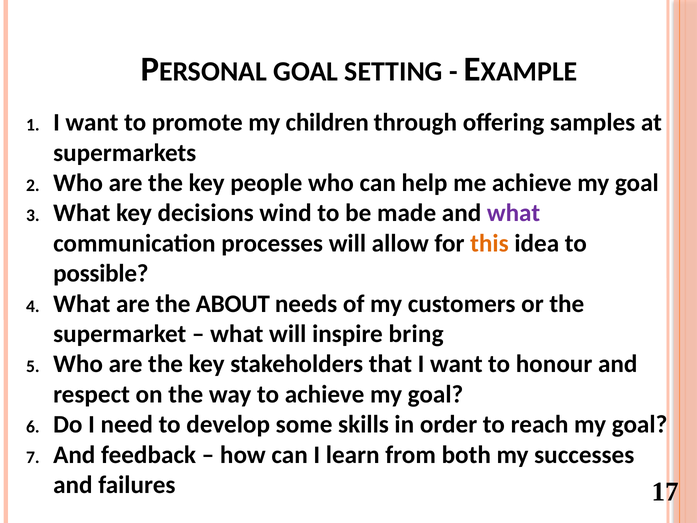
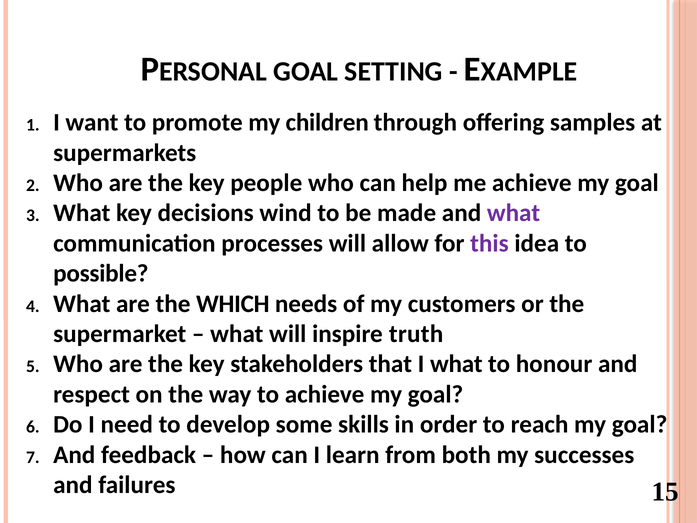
this colour: orange -> purple (489, 243)
ABOUT: ABOUT -> WHICH (233, 304)
bring: bring -> truth (416, 334)
that I want: want -> what (456, 364)
17: 17 -> 15 (665, 492)
